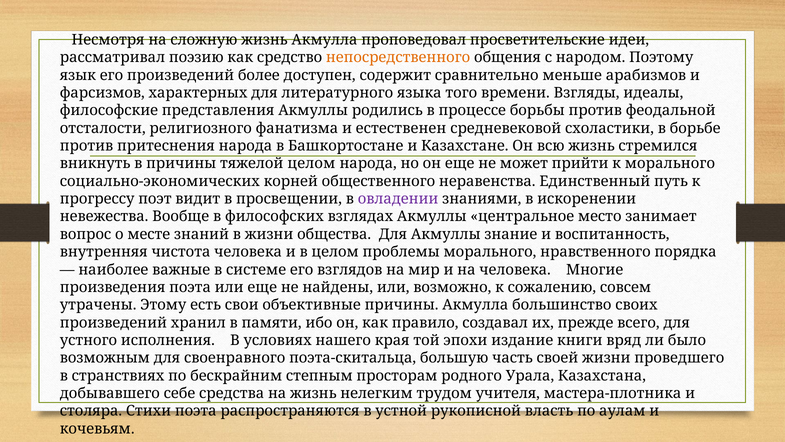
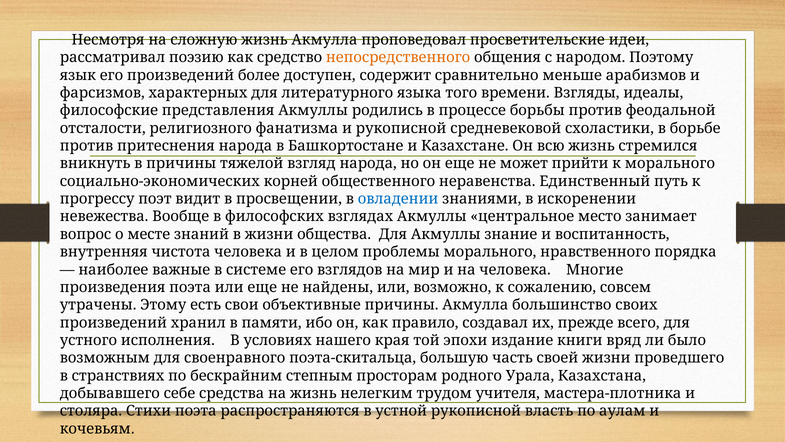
и естественен: естественен -> рукописной (401, 128)
тяжелой целом: целом -> взгляд (311, 163)
овладении colour: purple -> blue (398, 199)
